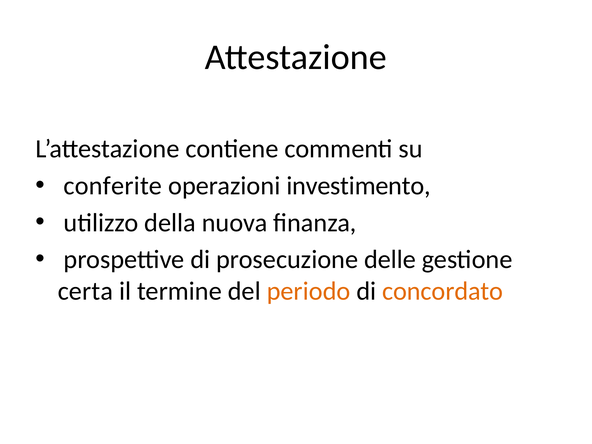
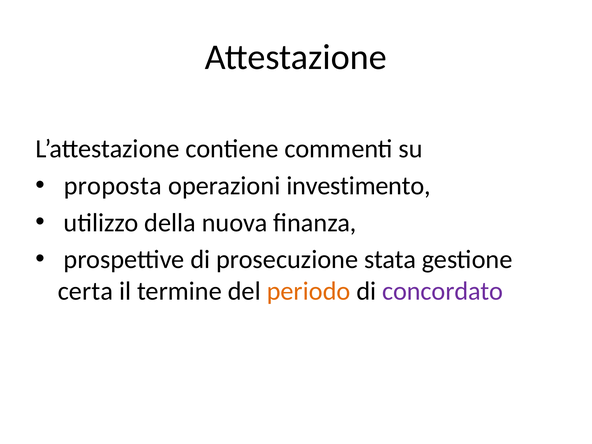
conferite: conferite -> proposta (113, 186)
delle: delle -> stata (390, 260)
concordato colour: orange -> purple (443, 291)
